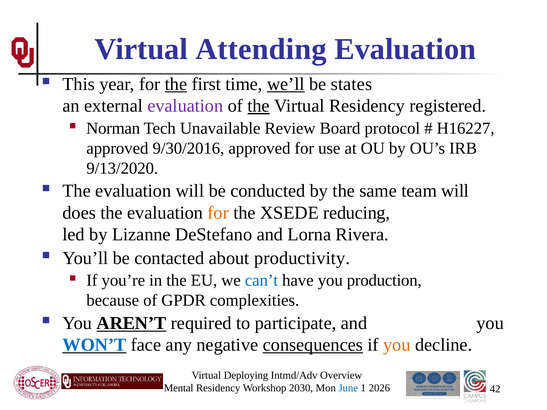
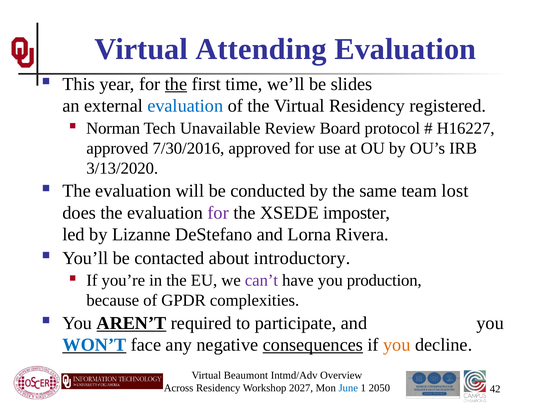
we’ll underline: present -> none (286, 84)
states: states -> slides (352, 84)
evaluation colour: purple -> blue (185, 106)
the underline: present -> none (259, 106)
9/30/2016: 9/30/2016 -> 7/30/2016 (188, 148)
9/13/2020: 9/13/2020 -> 3/13/2020 (122, 168)
team will: will -> lost (455, 191)
for colour: orange -> purple (218, 213)
reducing: reducing -> imposter (357, 213)
productivity: productivity -> introductory (302, 258)
can’t colour: blue -> purple (261, 281)
Deploying: Deploying -> Beaumont (246, 375)
Mental: Mental -> Across (179, 388)
2030: 2030 -> 2027 (301, 388)
2026: 2026 -> 2050 (379, 388)
